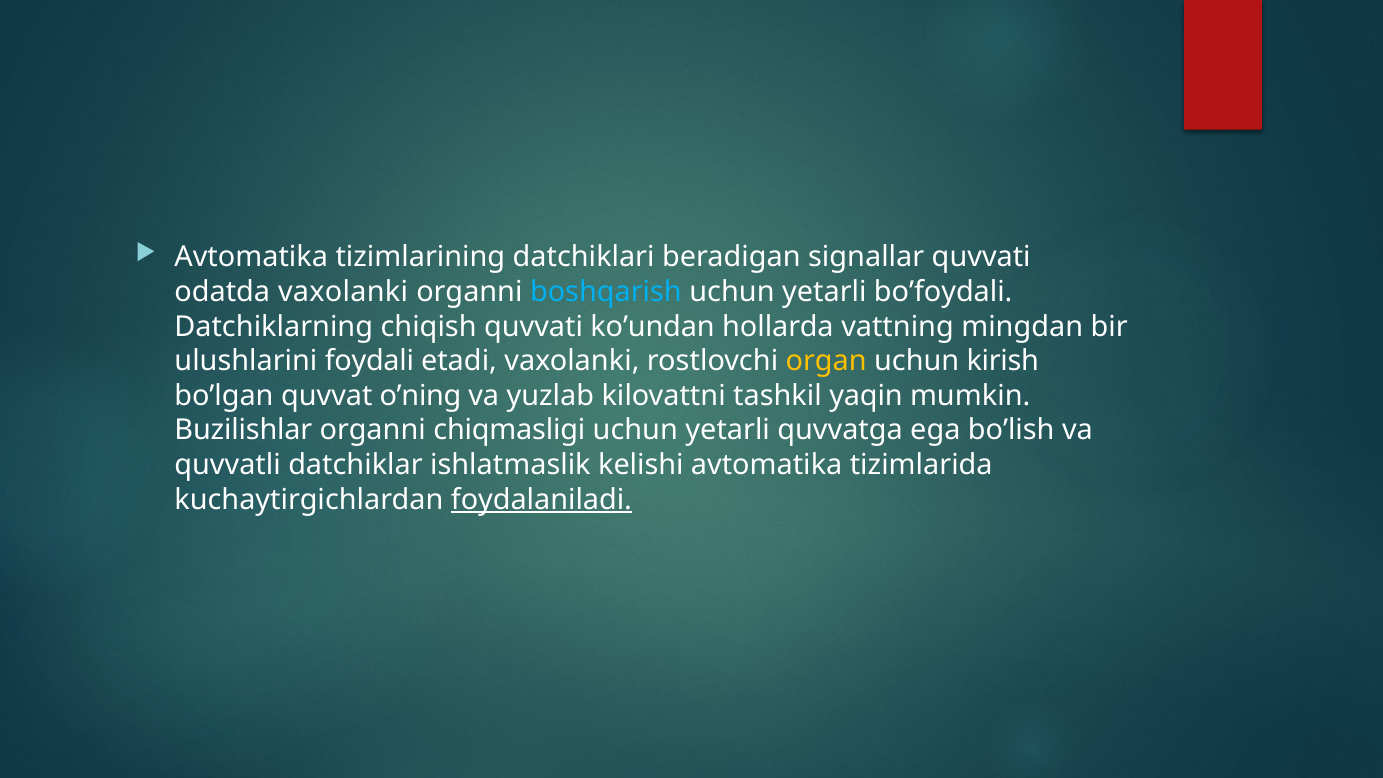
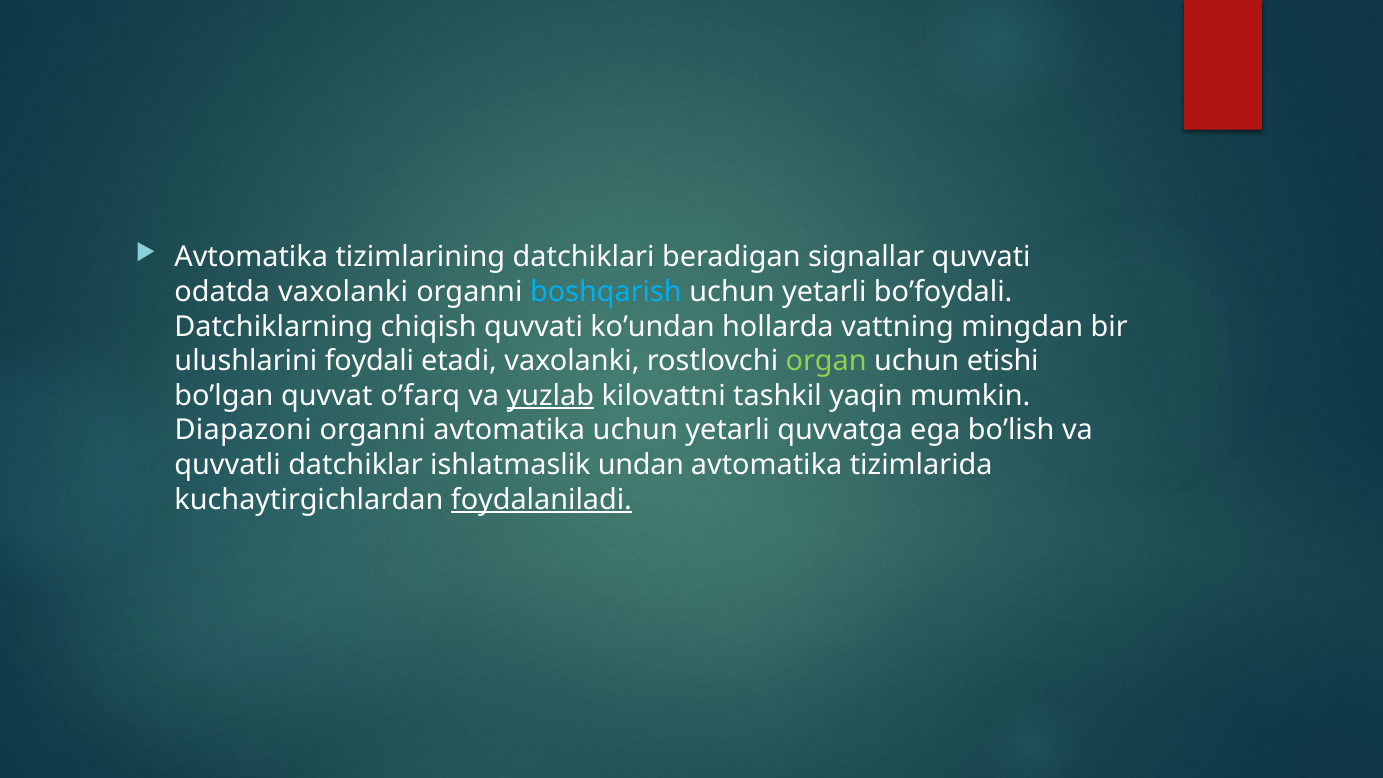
organ colour: yellow -> light green (826, 361)
kirish: kirish -> etishi (1003, 361)
o’ning: o’ning -> o’farq (420, 396)
yuzlab underline: none -> present (550, 396)
Buzilishlar: Buzilishlar -> Diapazoni (243, 430)
organni chiqmasligi: chiqmasligi -> avtomatika (509, 430)
kelishi: kelishi -> undan (641, 465)
